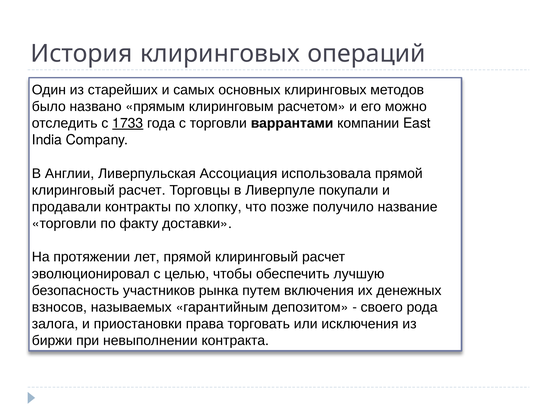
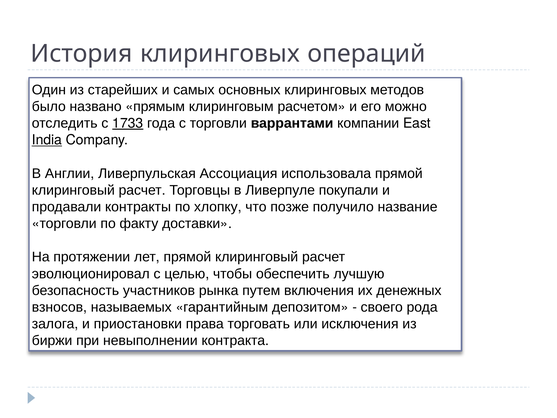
India underline: none -> present (47, 140)
